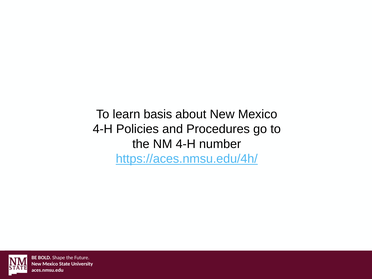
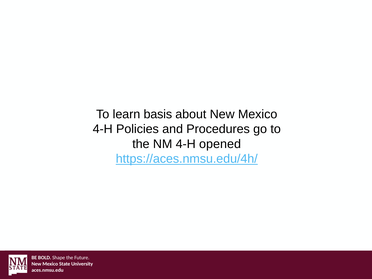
number: number -> opened (220, 144)
